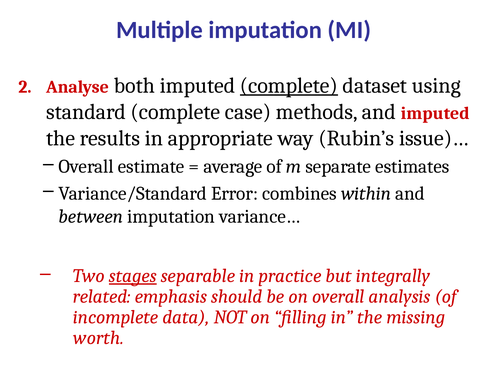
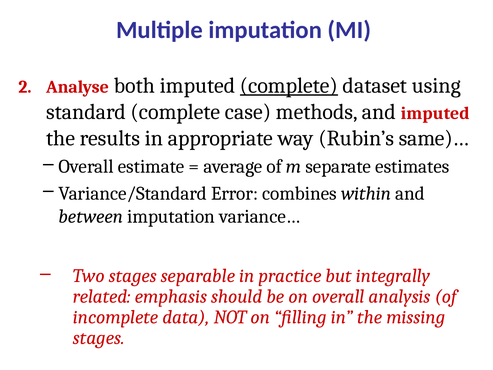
issue)…: issue)… -> same)… (434, 138)
stages underline: present -> none (133, 276)
worth: worth -> stages (99, 338)
